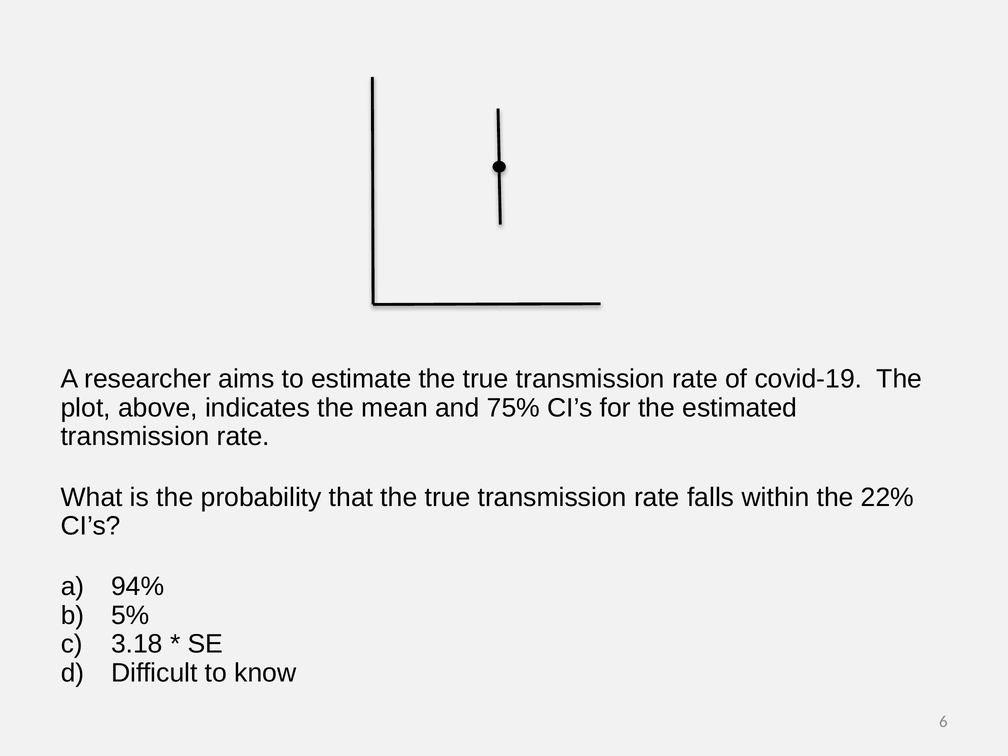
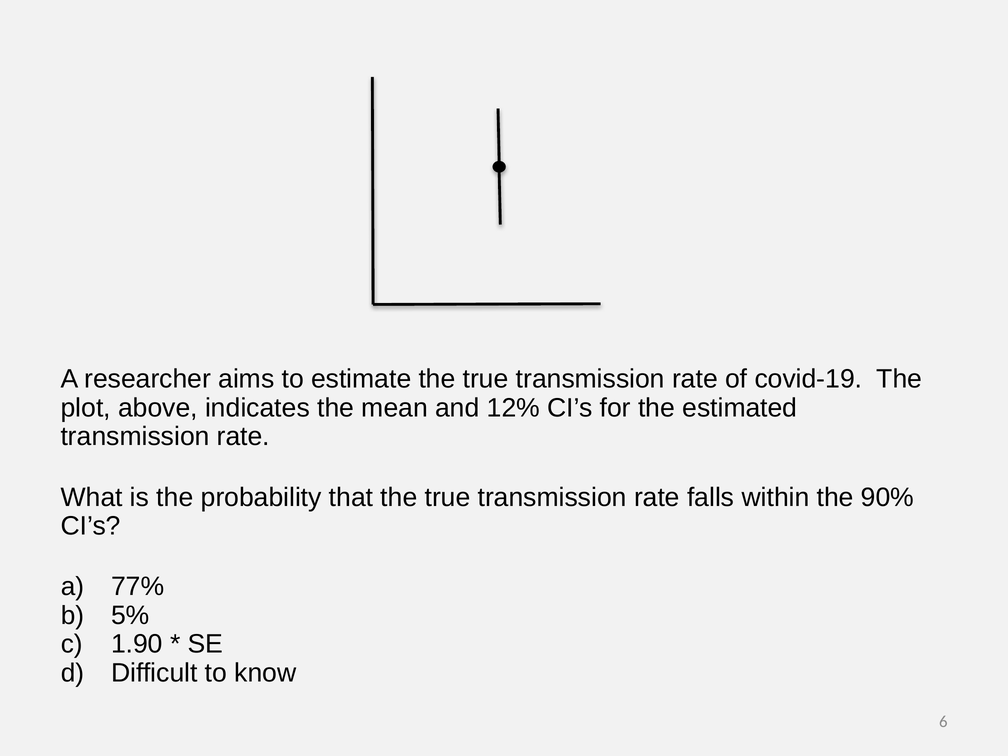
75%: 75% -> 12% (513, 408)
22%: 22% -> 90% (888, 497)
94%: 94% -> 77% (138, 587)
3.18: 3.18 -> 1.90 (137, 644)
